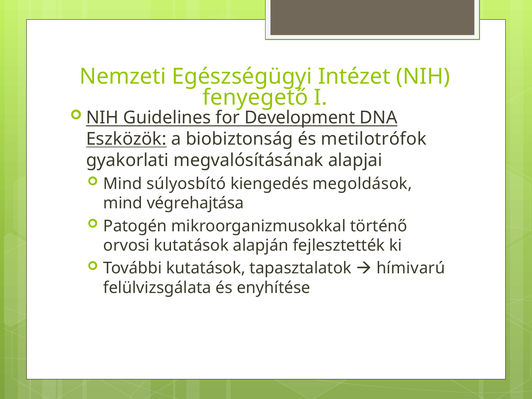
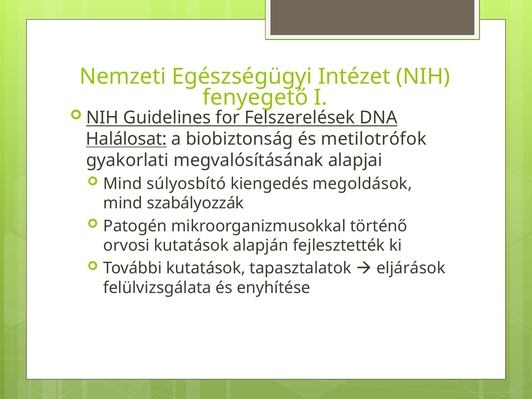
Development: Development -> Felszerelések (300, 118)
Eszközök: Eszközök -> Halálosat (126, 139)
végrehajtása: végrehajtása -> szabályozzák (195, 203)
hímivarú: hímivarú -> eljárások (411, 268)
